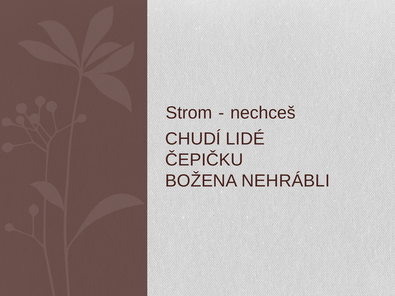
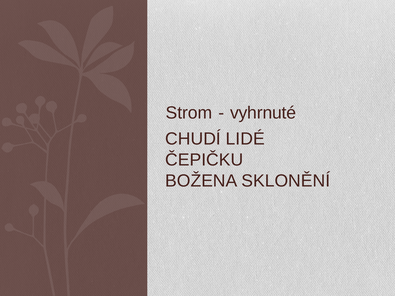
nechceš: nechceš -> vyhrnuté (263, 113)
NEHRÁBLI: NEHRÁBLI -> SKLONĚNÍ (286, 181)
